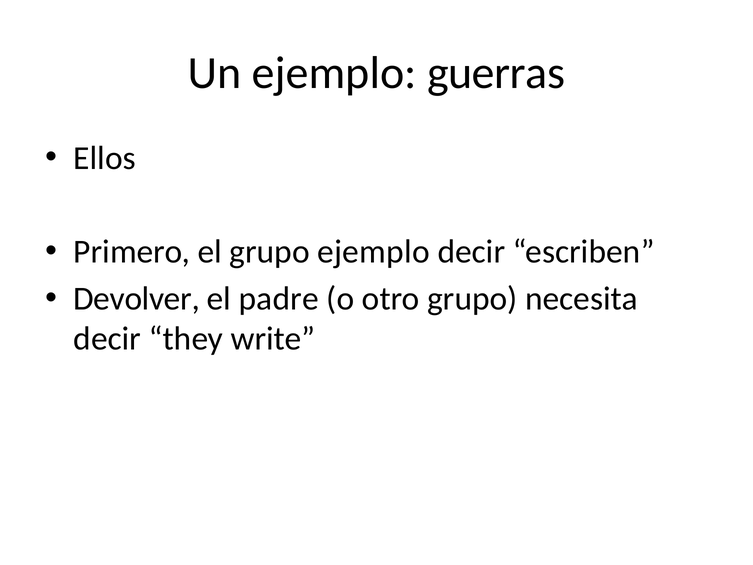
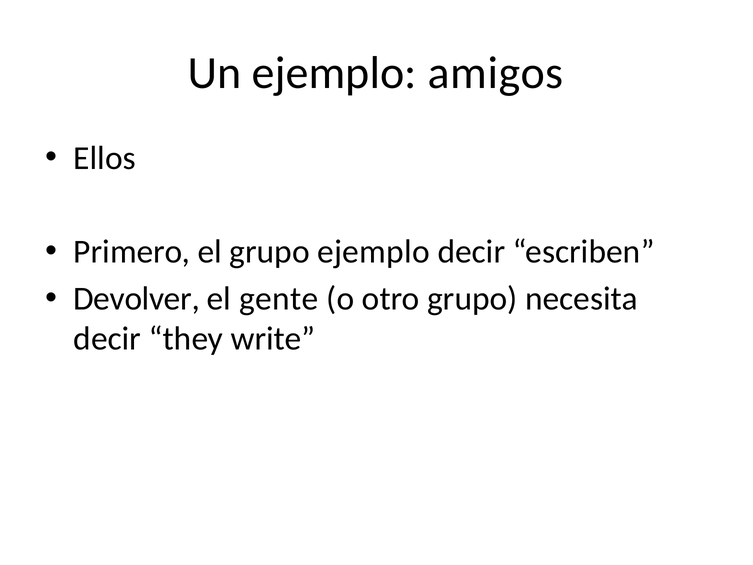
guerras: guerras -> amigos (496, 73)
padre: padre -> gente (279, 299)
